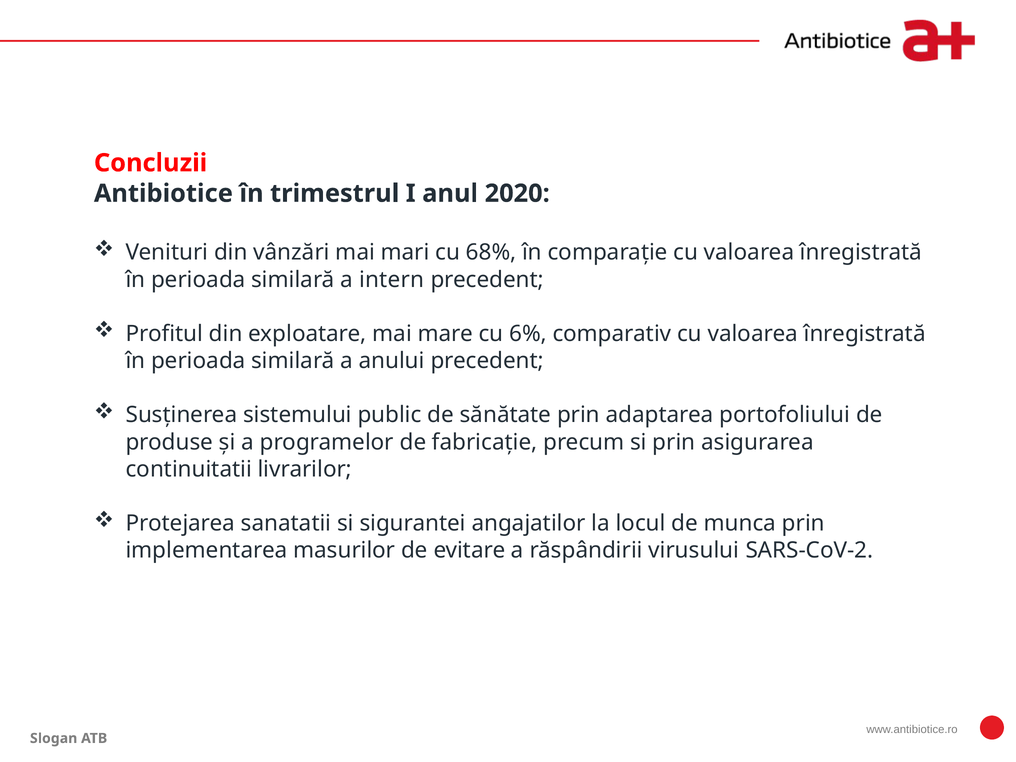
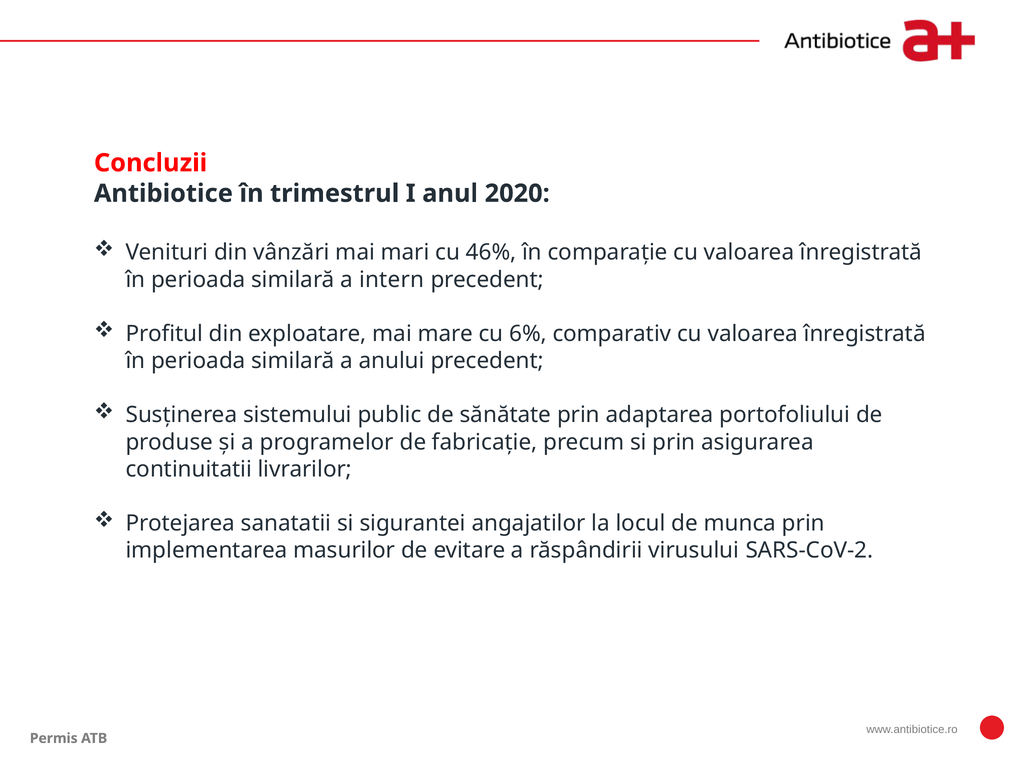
68%: 68% -> 46% (491, 253)
Slogan: Slogan -> Permis (54, 738)
